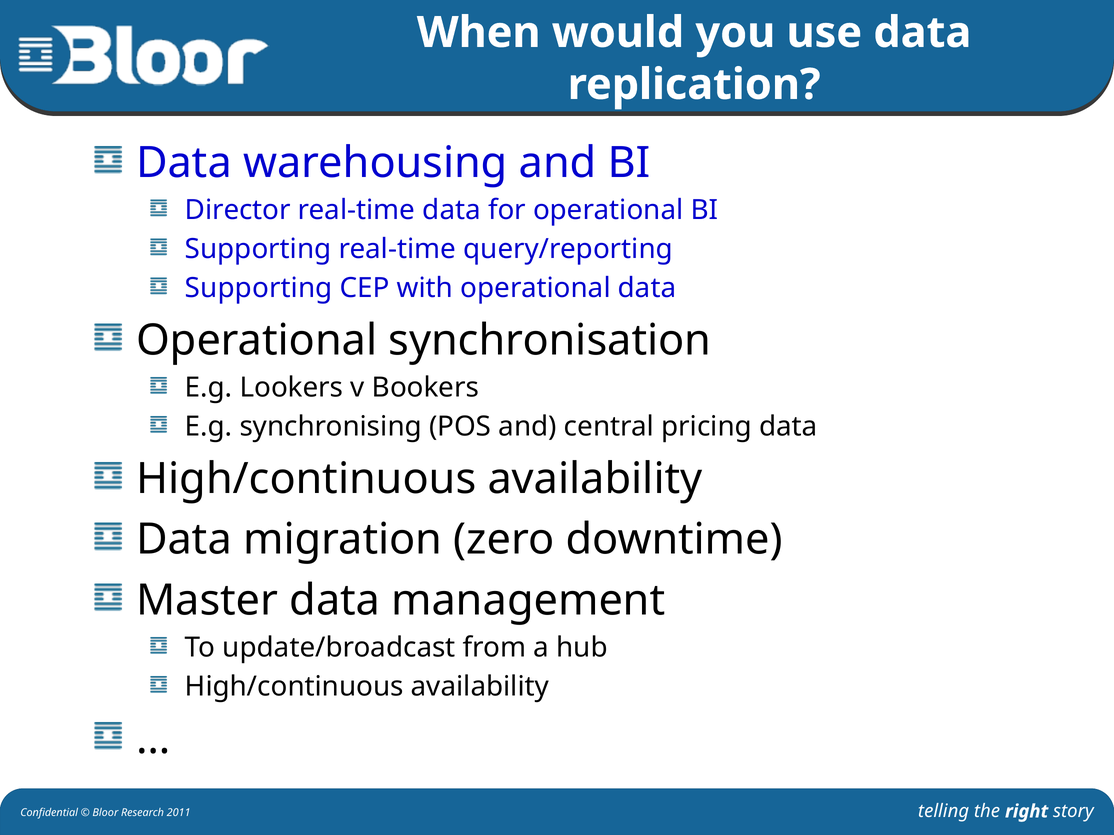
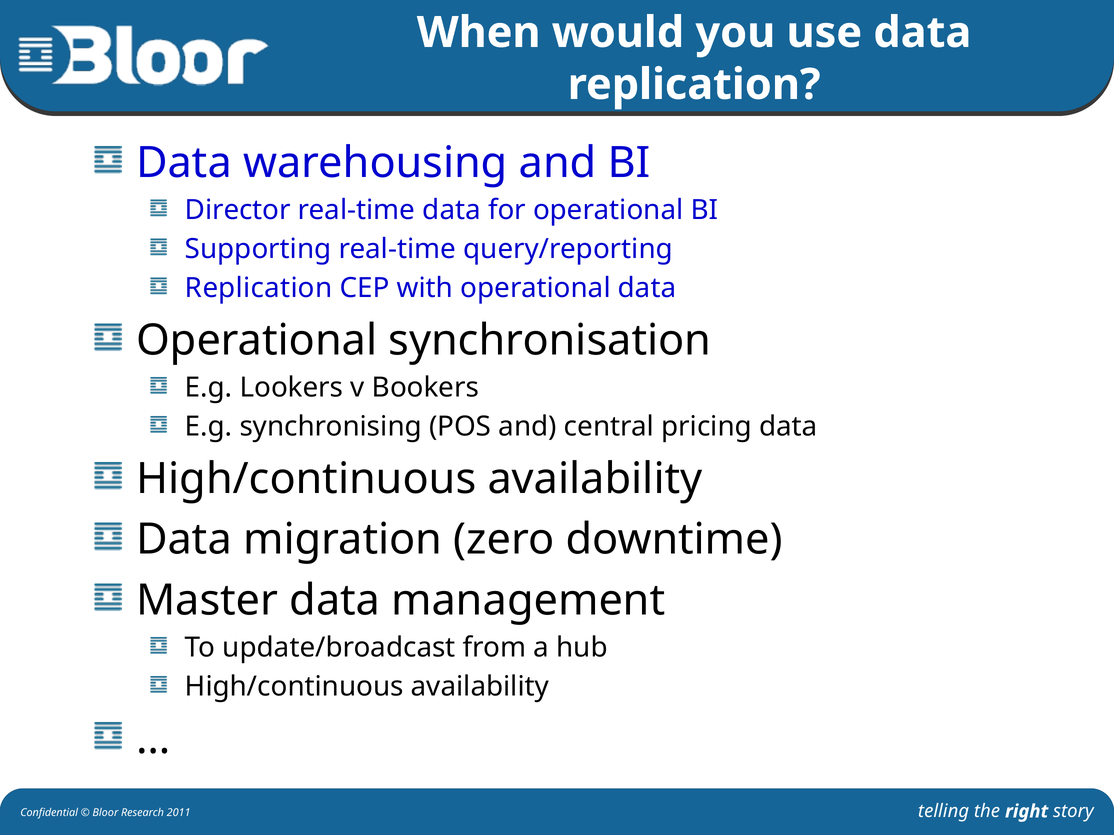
Supporting: Supporting -> Replication (259, 288)
